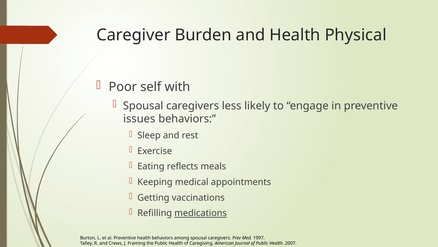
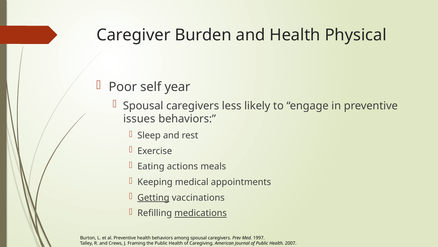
with: with -> year (177, 87)
reflects: reflects -> actions (182, 166)
Getting underline: none -> present (153, 197)
